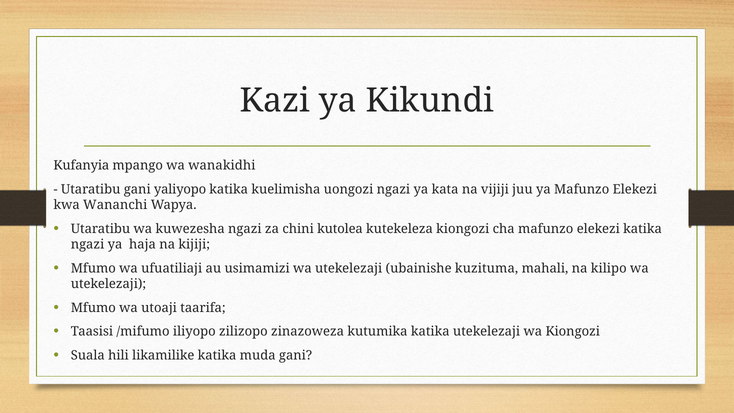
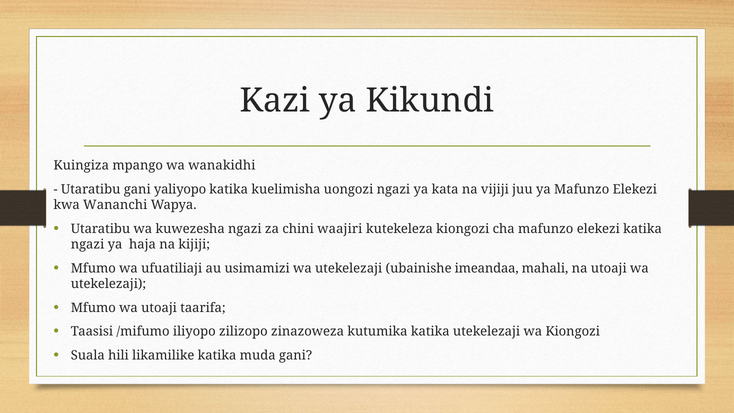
Kufanyia: Kufanyia -> Kuingiza (81, 165)
kutolea: kutolea -> waajiri (340, 229)
kuzituma: kuzituma -> imeandaa (487, 268)
na kilipo: kilipo -> utoaji (609, 268)
